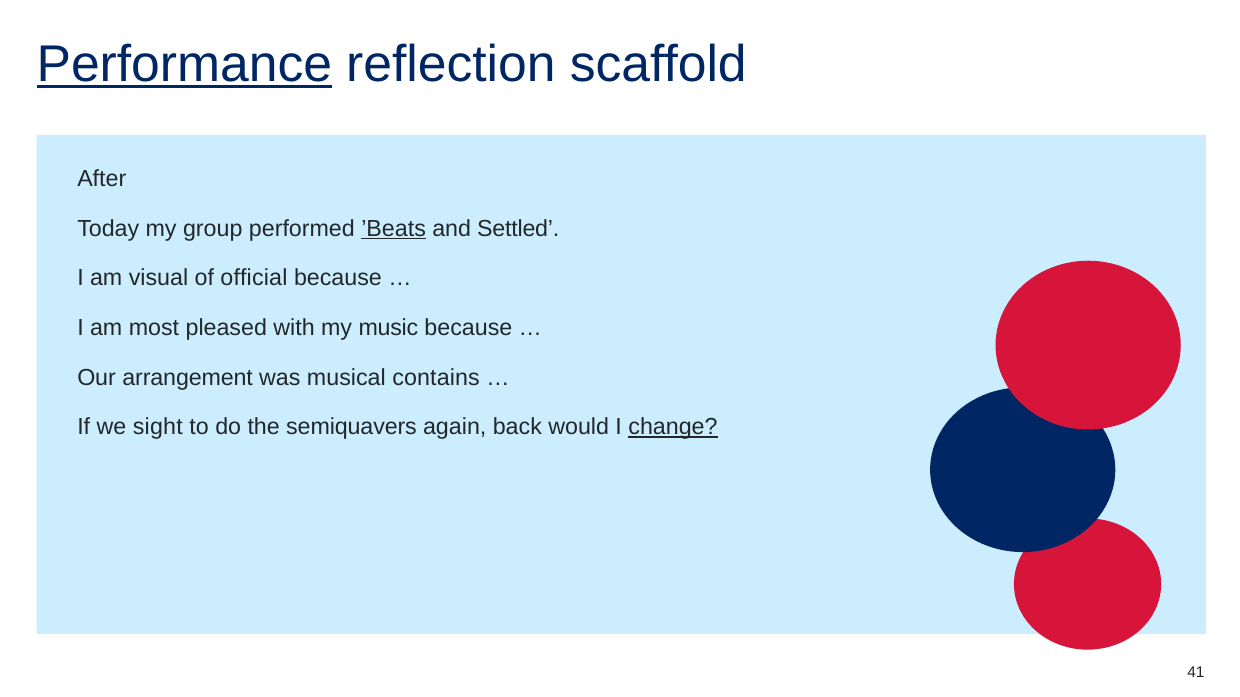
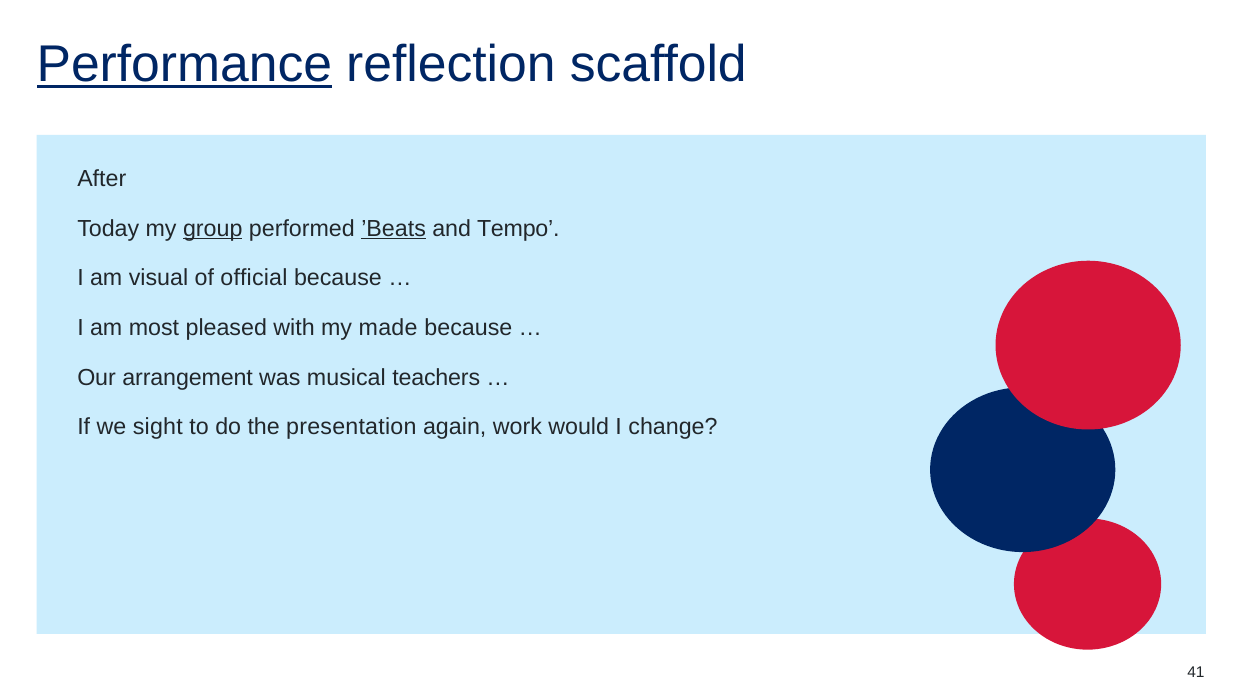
group underline: none -> present (213, 229)
Settled: Settled -> Tempo (518, 229)
music: music -> made (388, 328)
contains: contains -> teachers (436, 378)
semiquavers: semiquavers -> presentation (351, 427)
back: back -> work (517, 427)
change underline: present -> none (673, 427)
